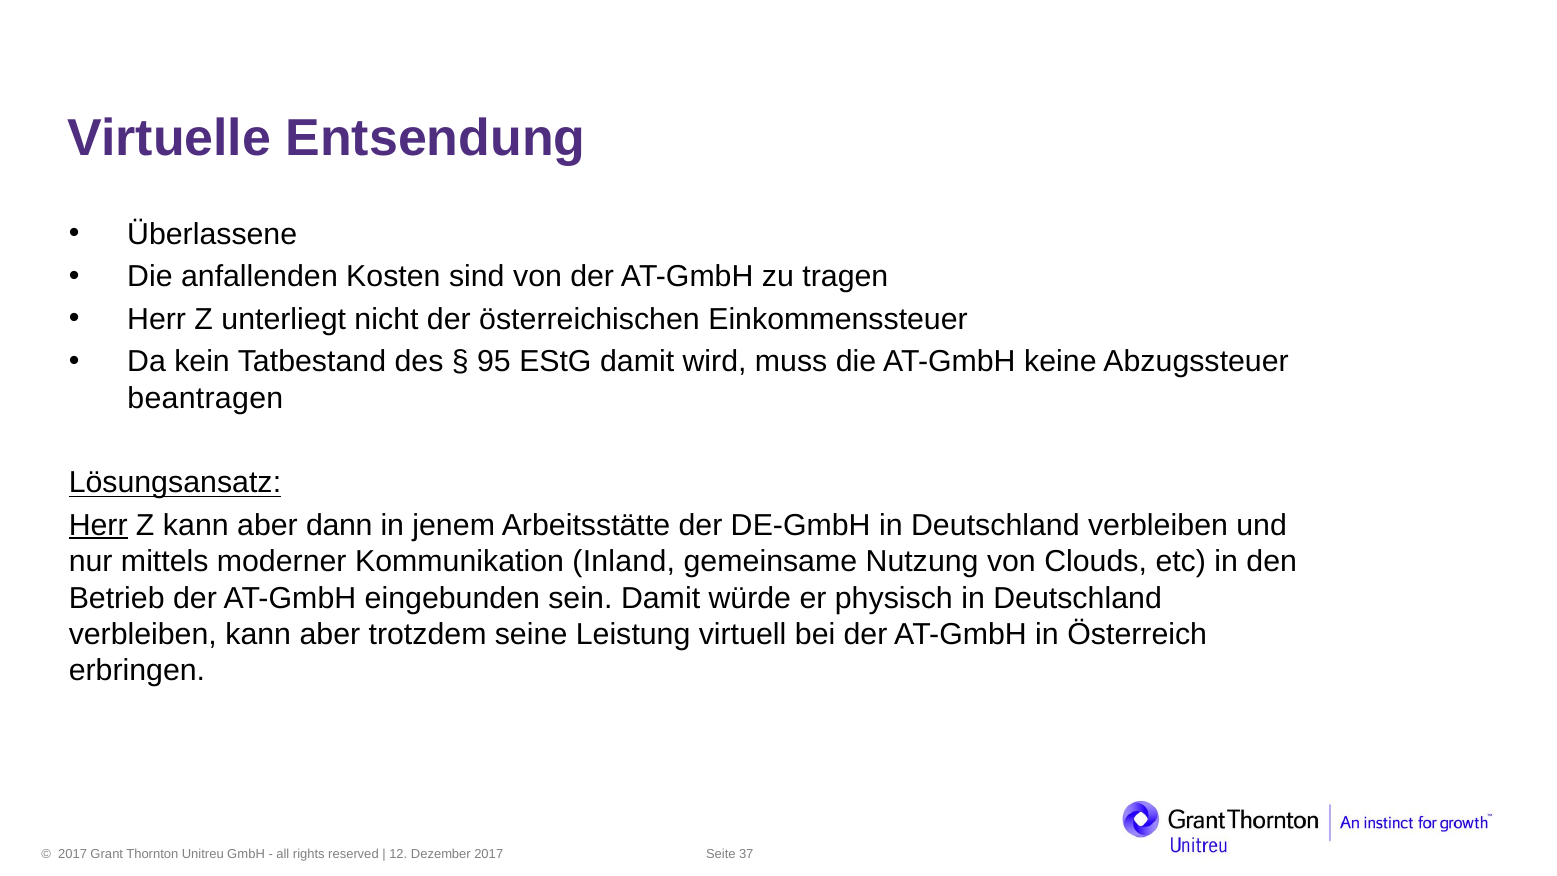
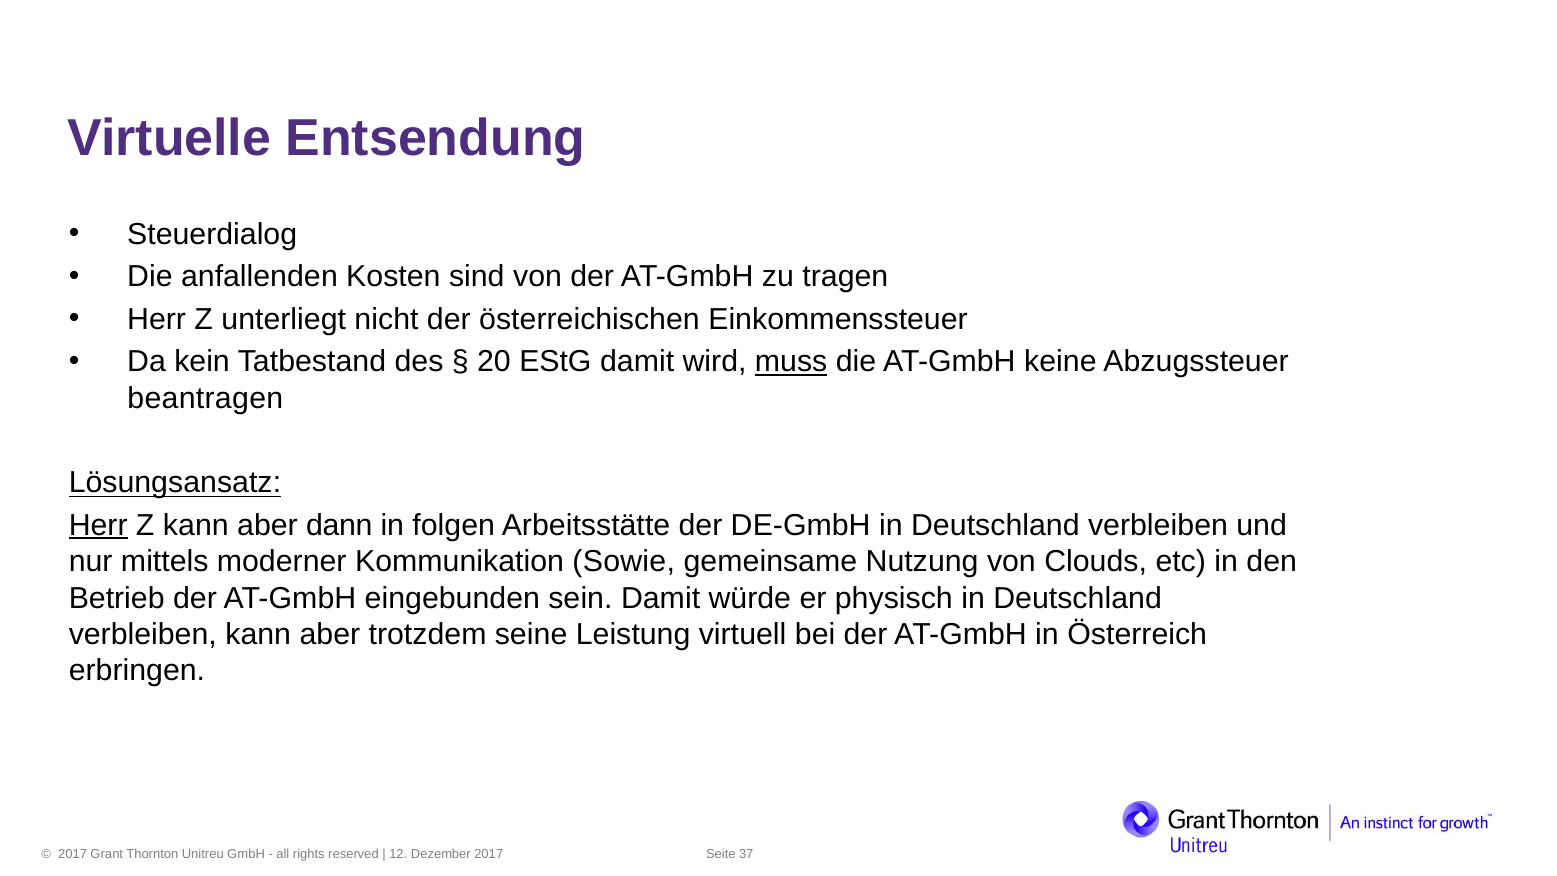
Überlassene: Überlassene -> Steuerdialog (212, 234)
95: 95 -> 20 (494, 362)
muss underline: none -> present (791, 362)
jenem: jenem -> folgen (454, 525)
Inland: Inland -> Sowie (624, 562)
